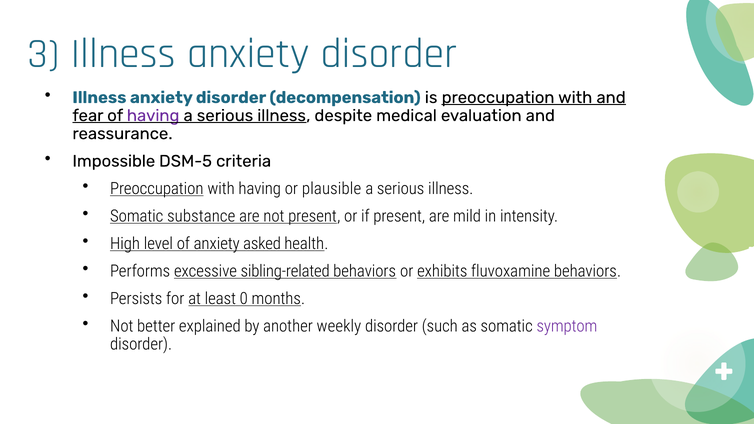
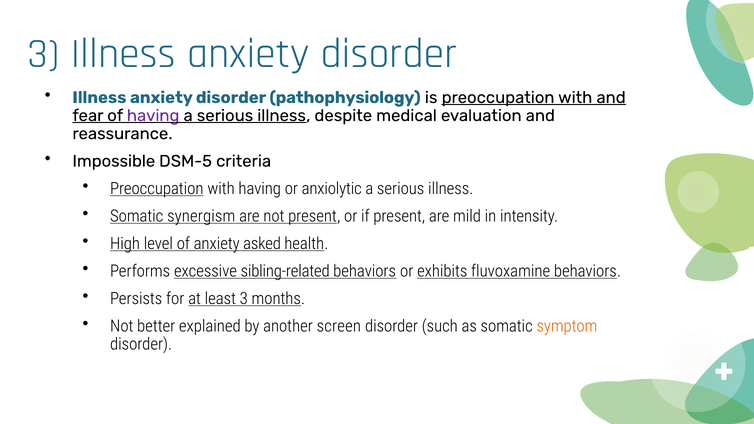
decompensation: decompensation -> pathophysiology (345, 98)
plausible: plausible -> anxiolytic (332, 189)
substance: substance -> synergism (201, 216)
least 0: 0 -> 3 (244, 299)
weekly: weekly -> screen (339, 326)
symptom colour: purple -> orange (567, 326)
